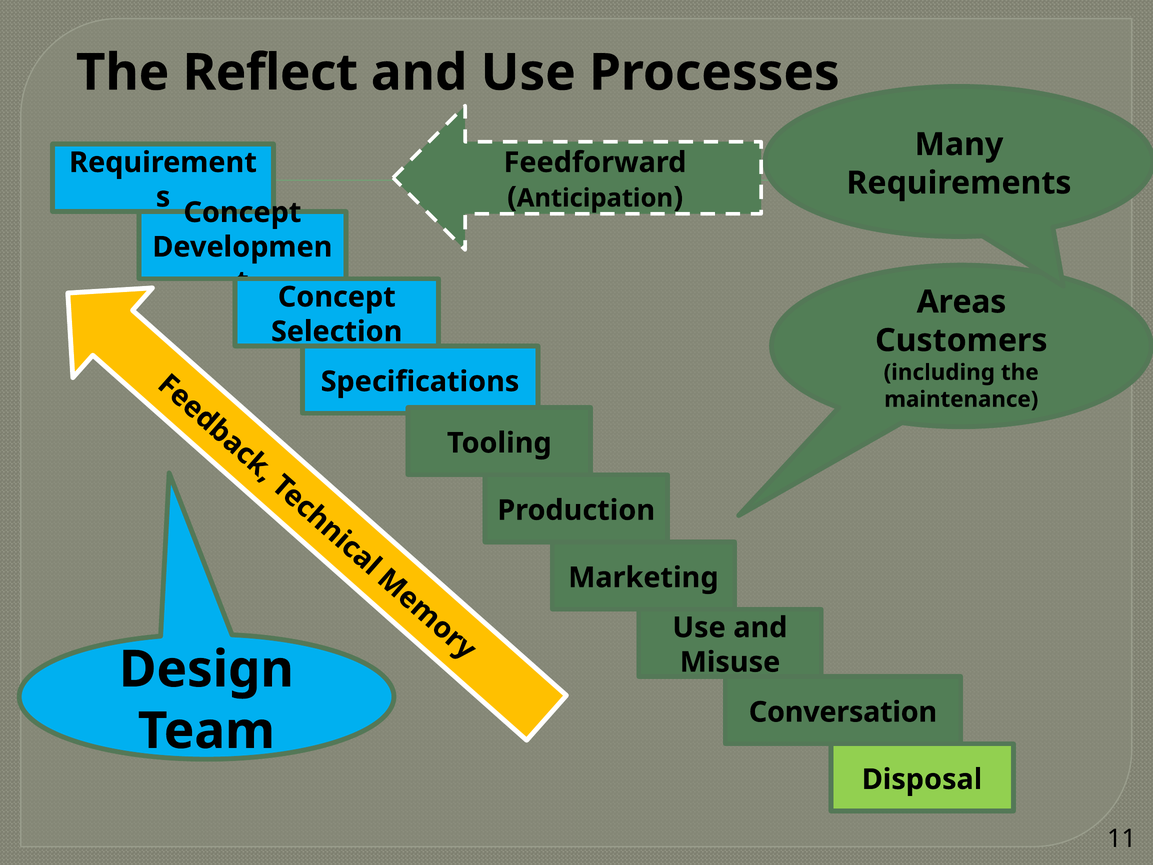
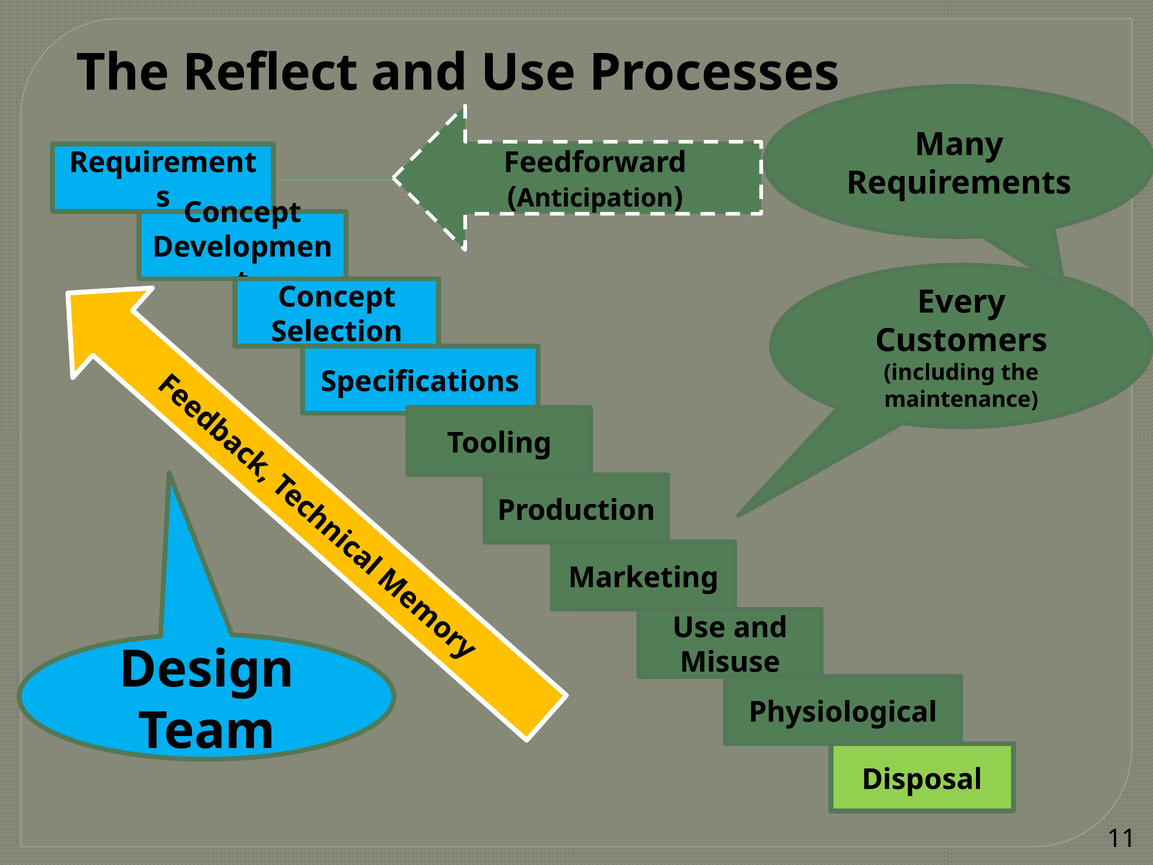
Areas: Areas -> Every (961, 302)
Conversation: Conversation -> Physiological (843, 712)
